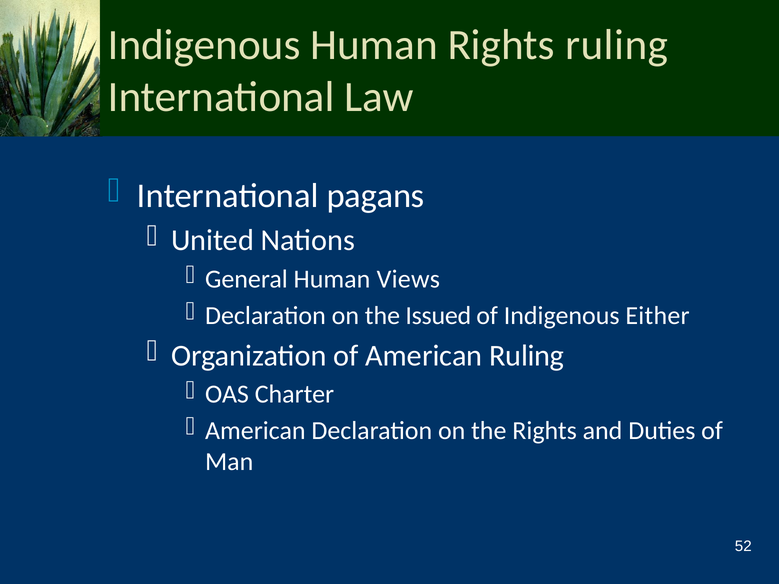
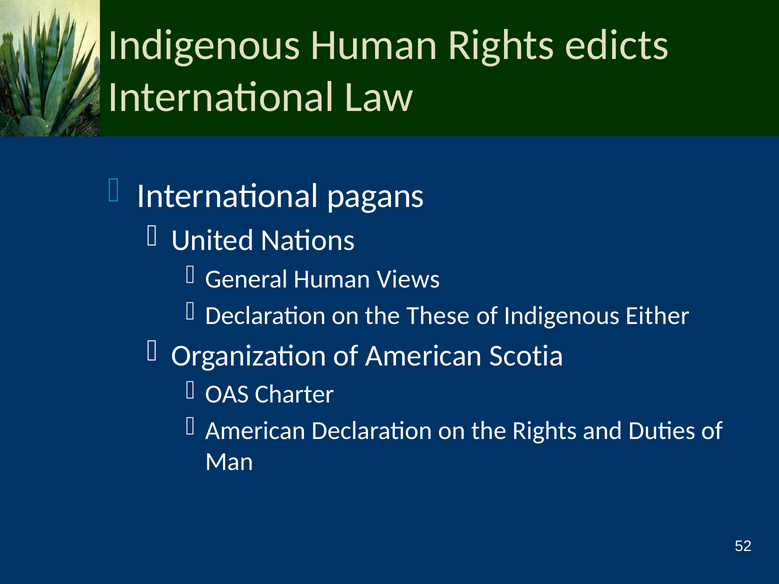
Rights ruling: ruling -> edicts (617, 45)
Issued: Issued -> These (438, 316)
American Ruling: Ruling -> Scotia (527, 356)
